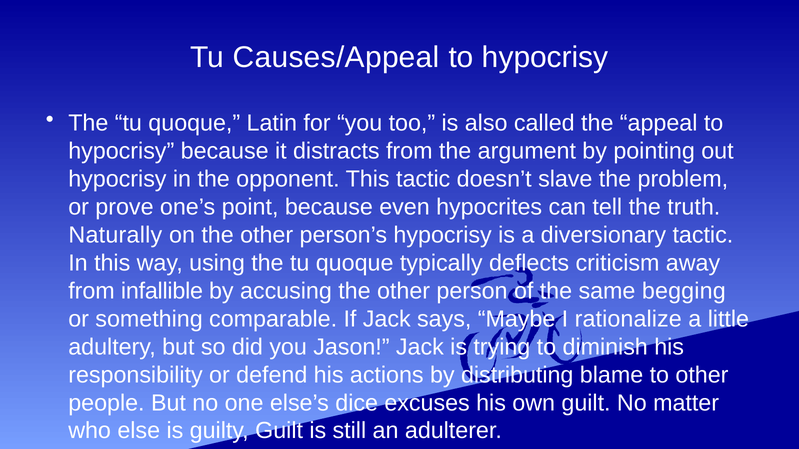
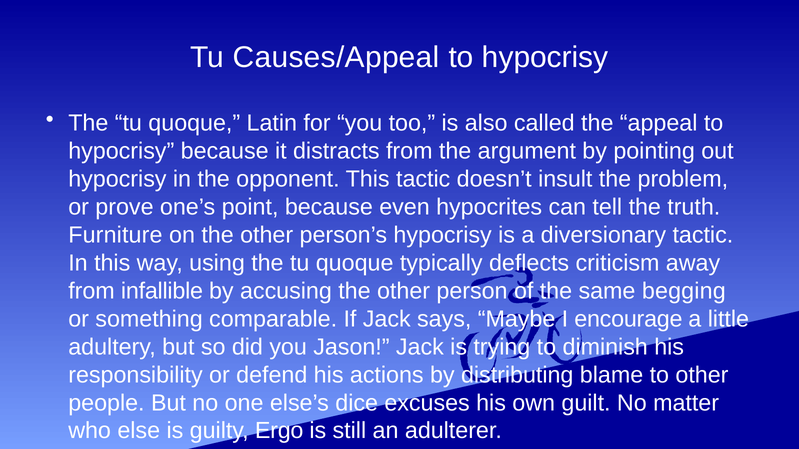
slave: slave -> insult (565, 179)
Naturally: Naturally -> Furniture (115, 235)
rationalize: rationalize -> encourage (628, 319)
guilty Guilt: Guilt -> Ergo (279, 431)
